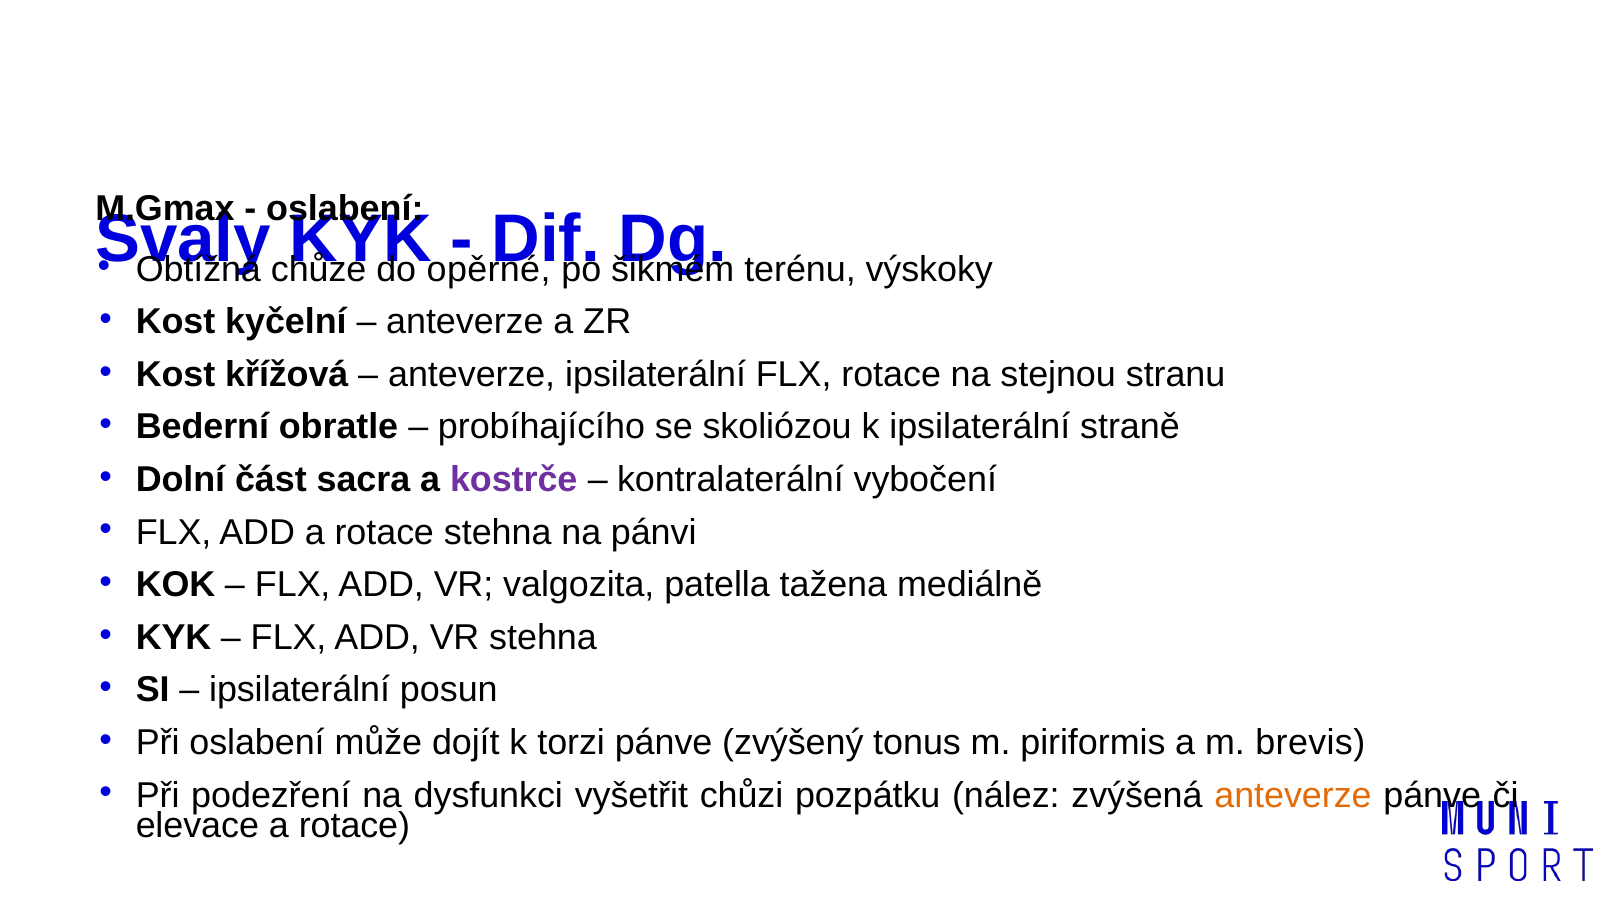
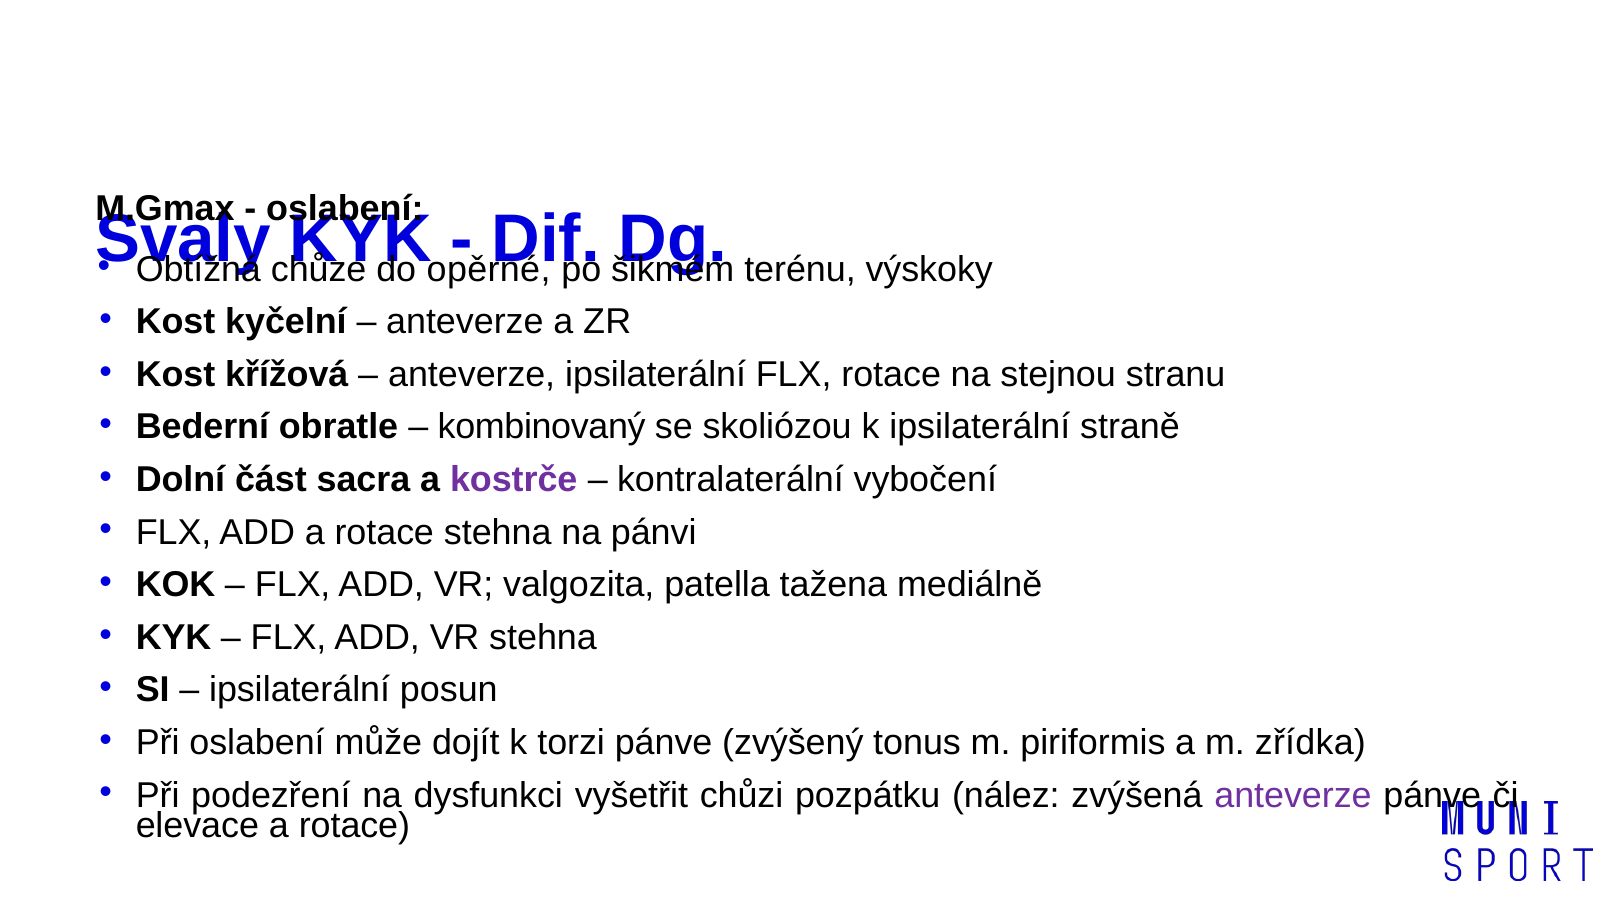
probíhajícího: probíhajícího -> kombinovaný (542, 427)
brevis: brevis -> zřídka (1310, 743)
anteverze colour: orange -> purple (1293, 795)
